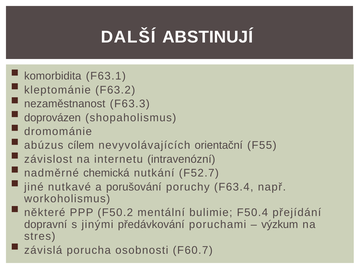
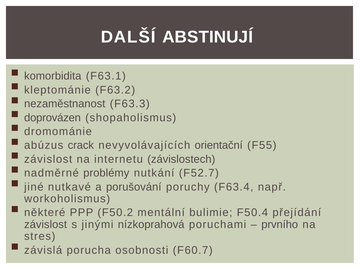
cílem: cílem -> crack (81, 145)
intravenózní: intravenózní -> závislostech (181, 159)
chemická: chemická -> problémy (106, 173)
dopravní: dopravní -> závislost (46, 224)
předávkování: předávkování -> nízkoprahová (151, 224)
výzkum: výzkum -> prvního (280, 224)
